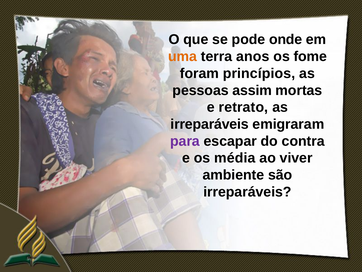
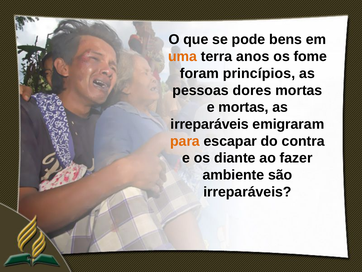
onde: onde -> bens (286, 39)
assim: assim -> dores (252, 90)
e retrato: retrato -> mortas (244, 107)
para colour: purple -> orange (185, 141)
média: média -> diante (235, 158)
viver: viver -> fazer (296, 158)
